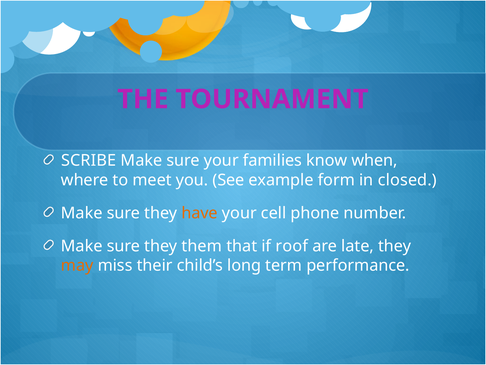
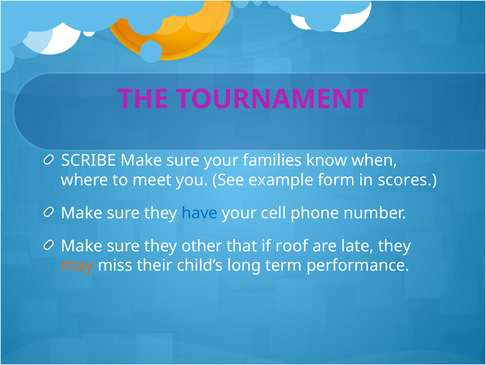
closed: closed -> scores (407, 180)
have colour: orange -> blue (200, 213)
them: them -> other (202, 246)
